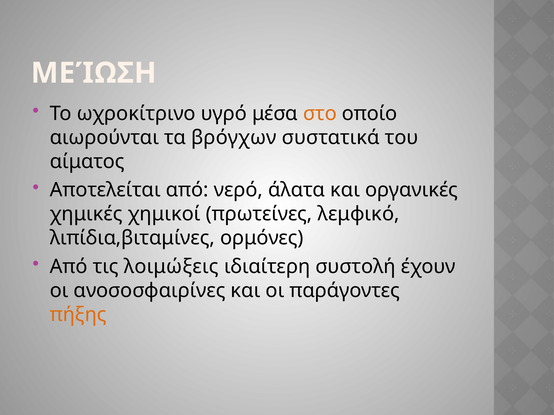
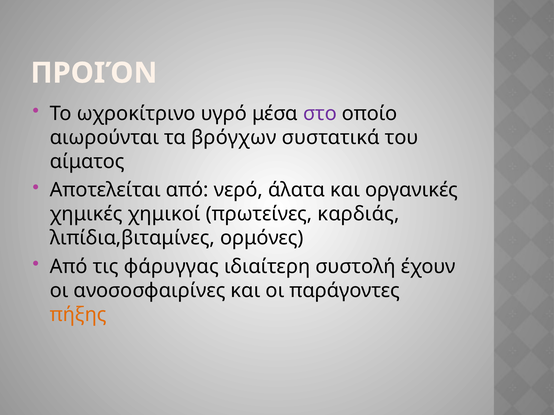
ΜΕΊΩΣΗ: ΜΕΊΩΣΗ -> ΠΡΟΙΌΝ (94, 73)
στο colour: orange -> purple (320, 114)
λεμφικό: λεμφικό -> καρδιάς (359, 214)
λοιμώξεις: λοιμώξεις -> φάρυγγας (171, 267)
